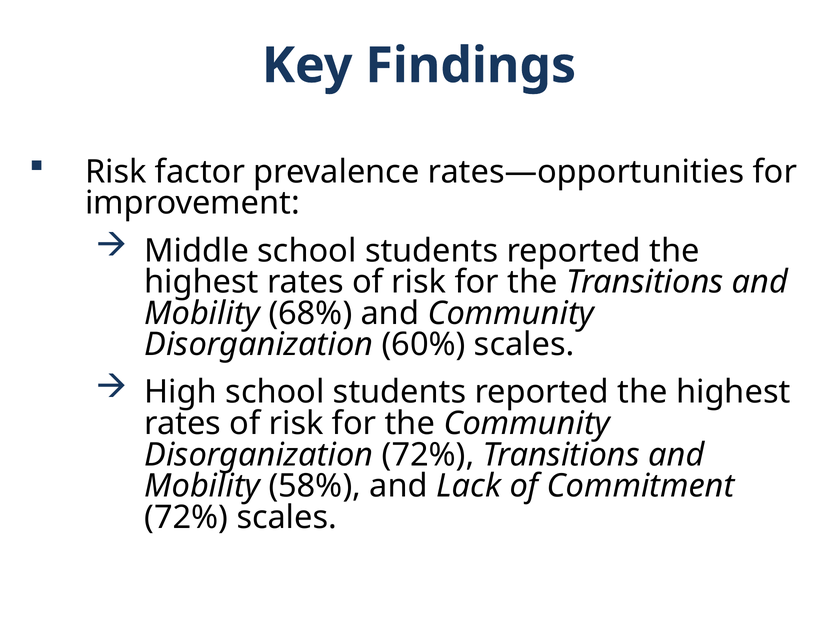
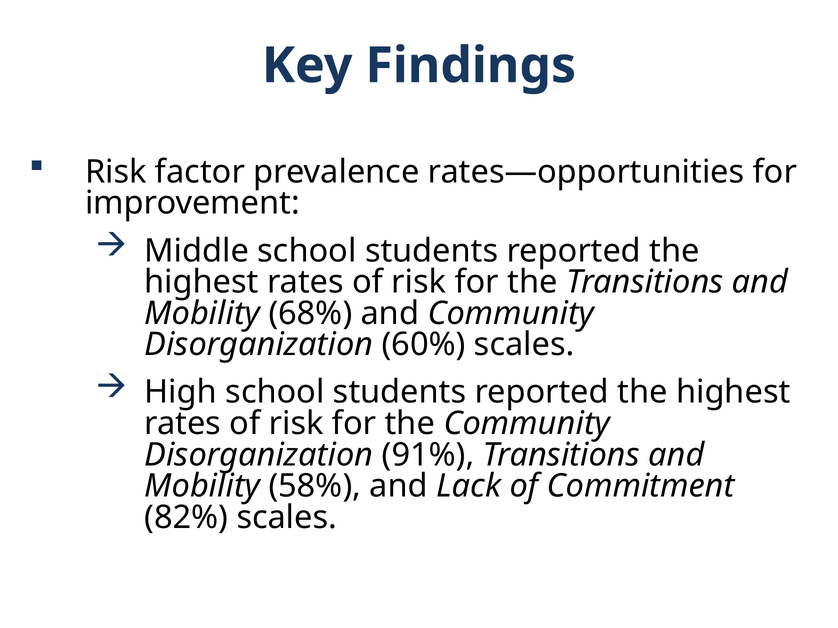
Disorganization 72%: 72% -> 91% (428, 455)
72%: 72% -> 82% (186, 518)
